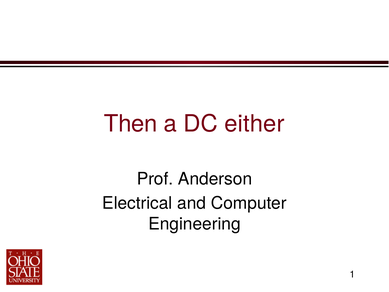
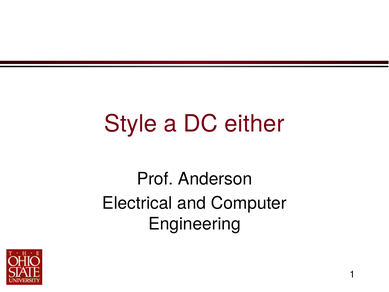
Then: Then -> Style (131, 124)
